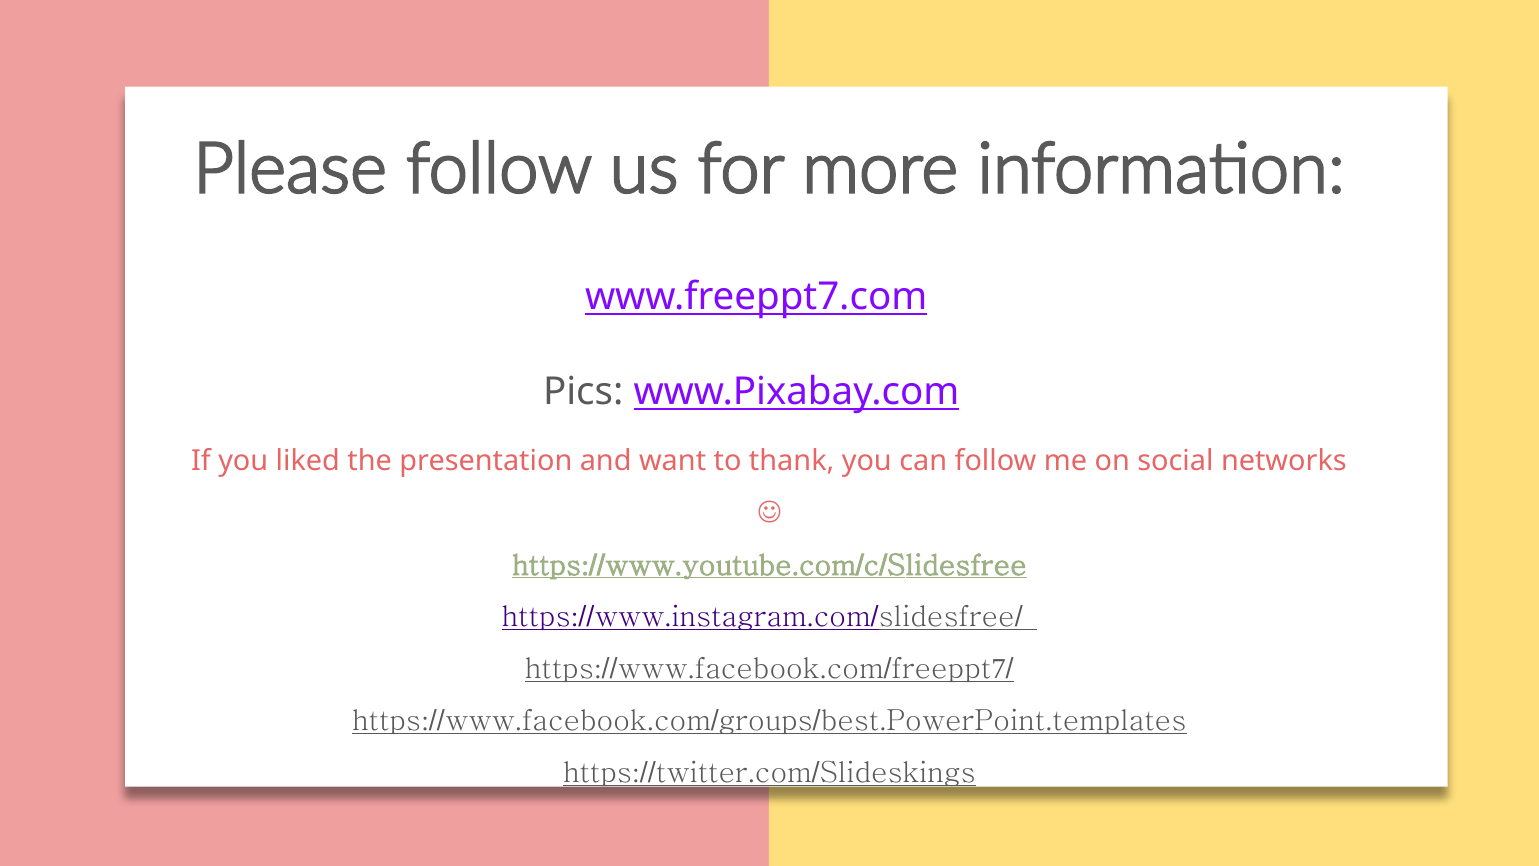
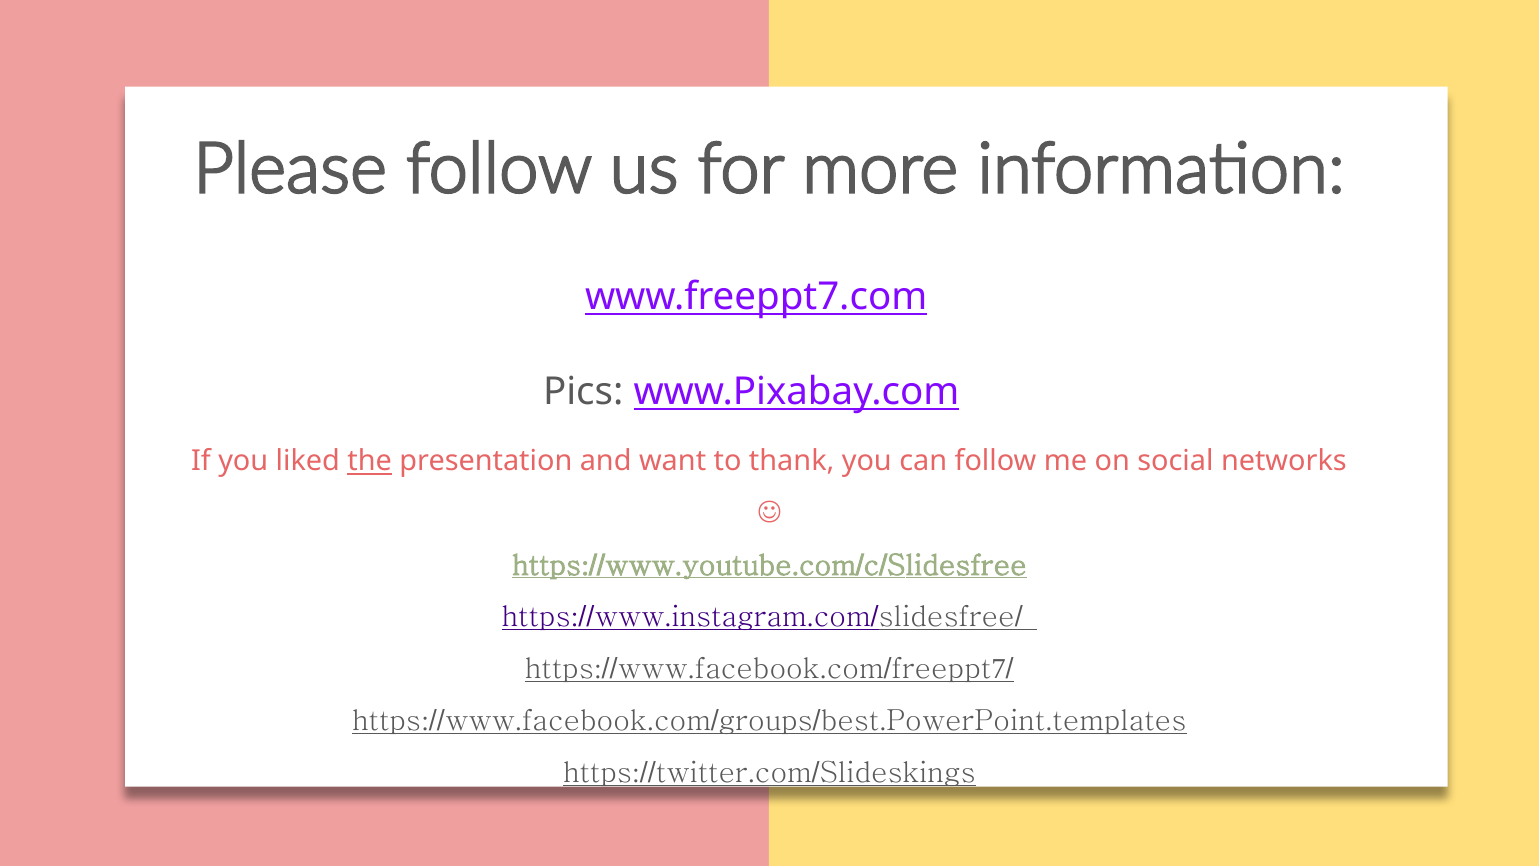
the underline: none -> present (370, 461)
